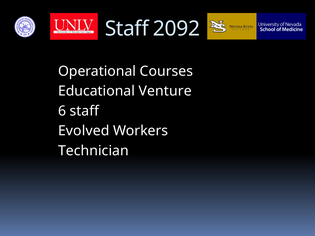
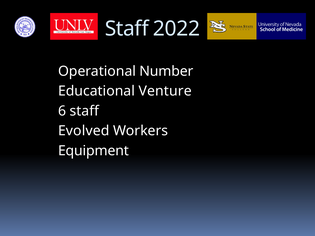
2092: 2092 -> 2022 (176, 29)
Courses: Courses -> Number (166, 71)
Technician: Technician -> Equipment (93, 151)
